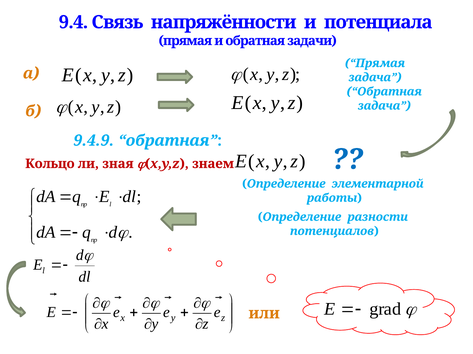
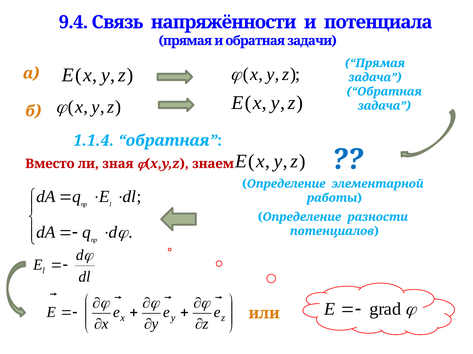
9.4.9: 9.4.9 -> 1.1.4 (94, 141)
Кольцо: Кольцо -> Вместо (50, 164)
